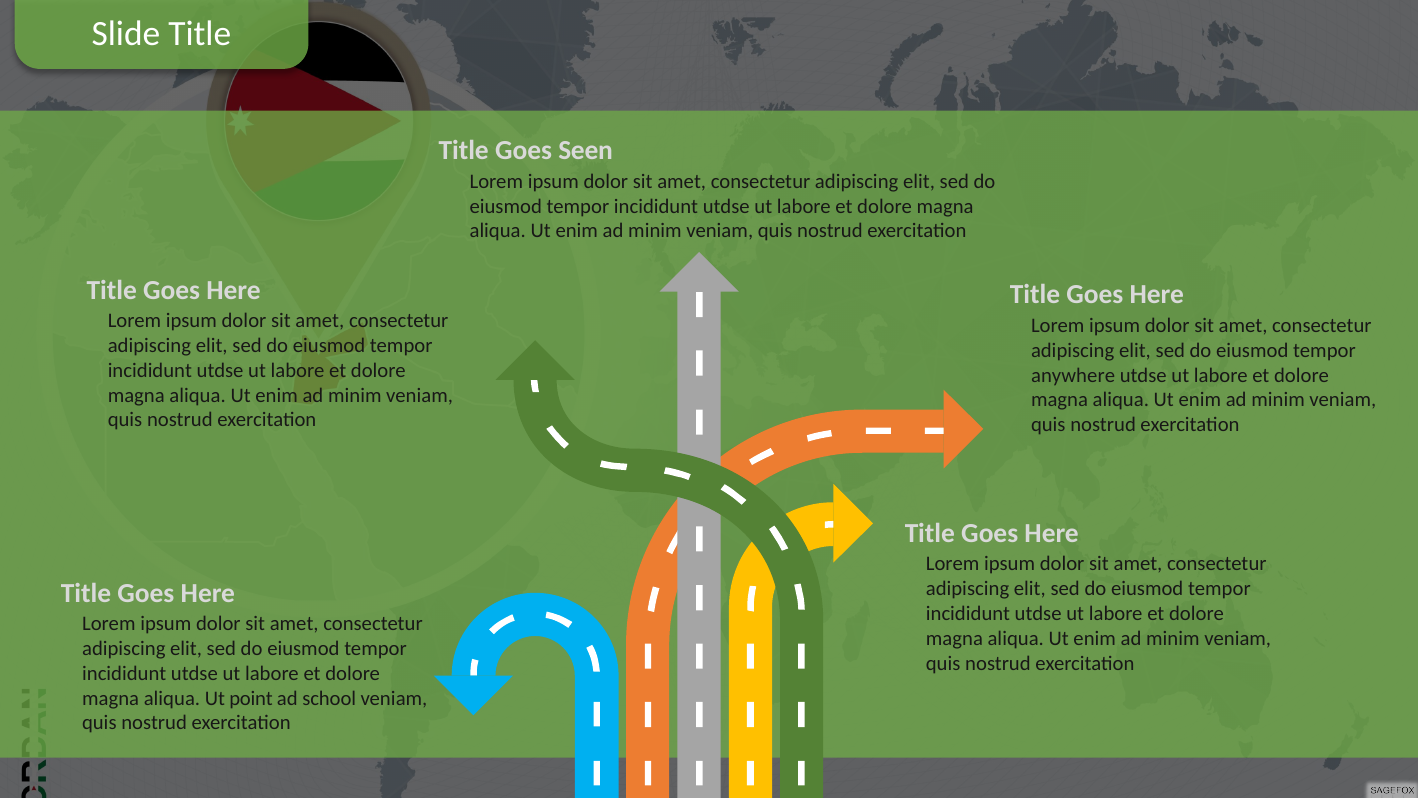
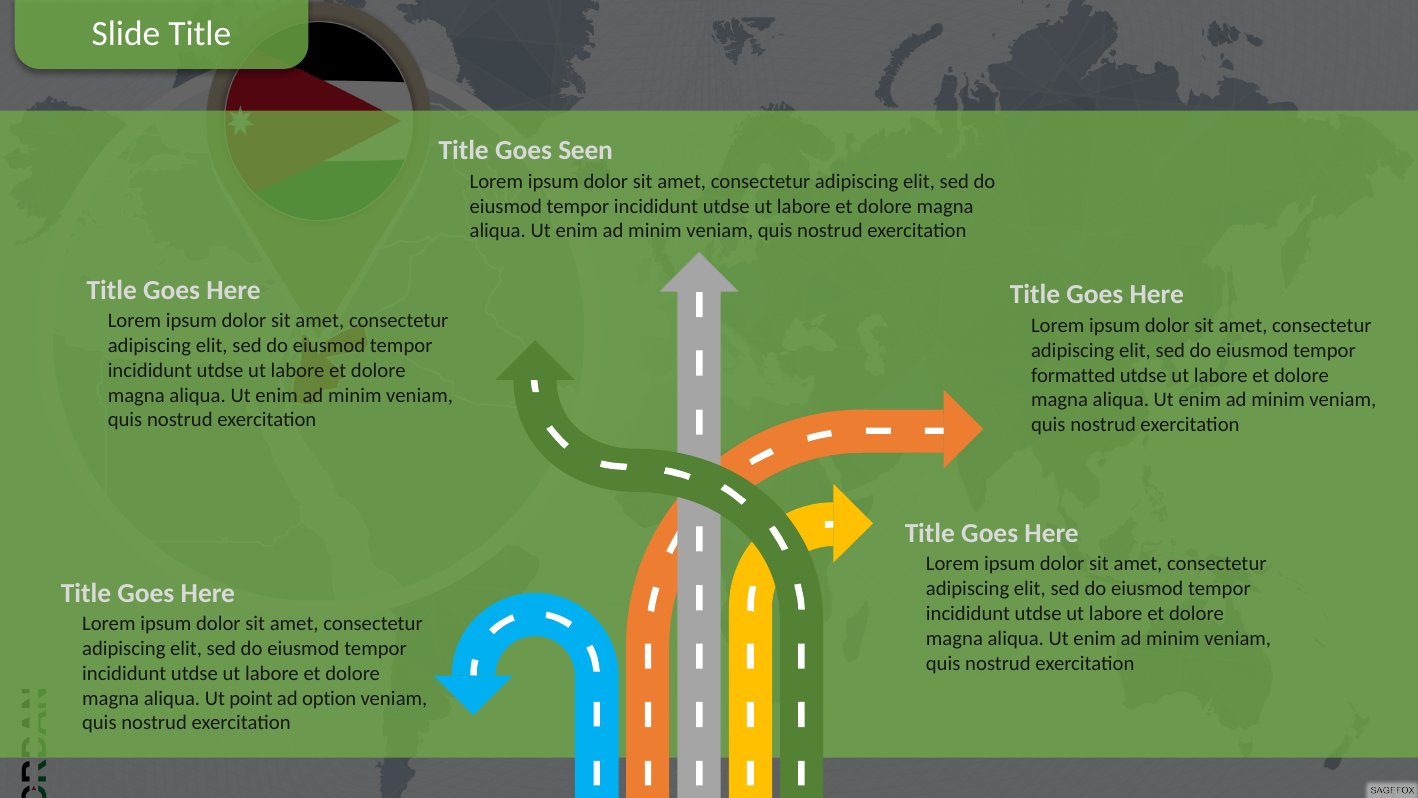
anywhere: anywhere -> formatted (1073, 375)
school: school -> option (329, 698)
